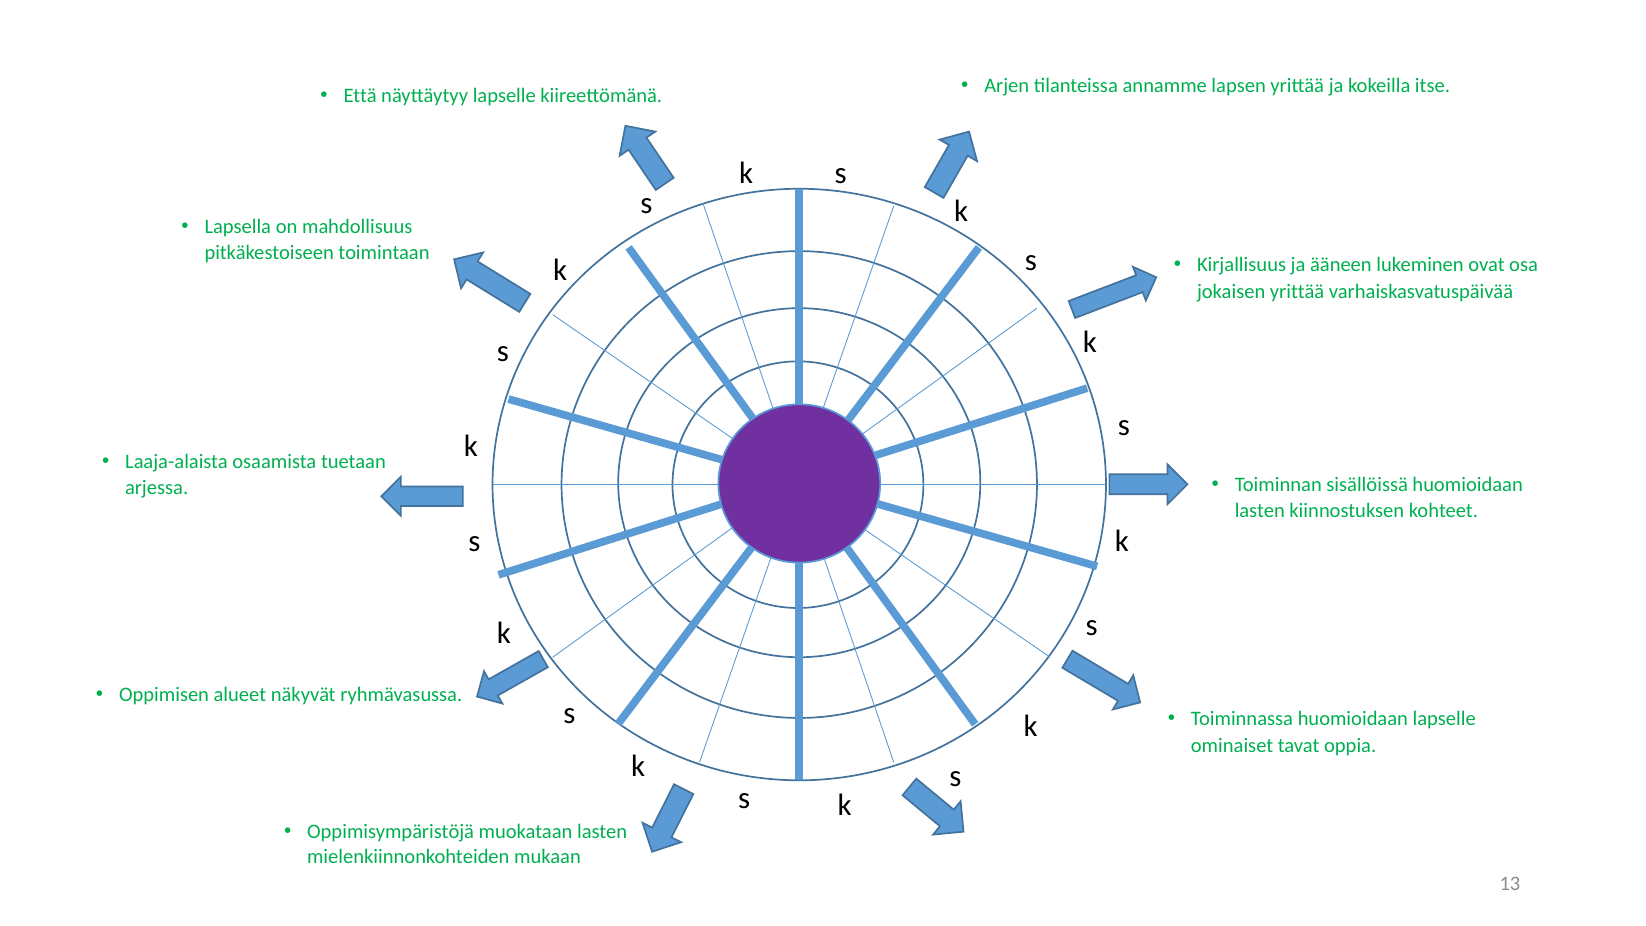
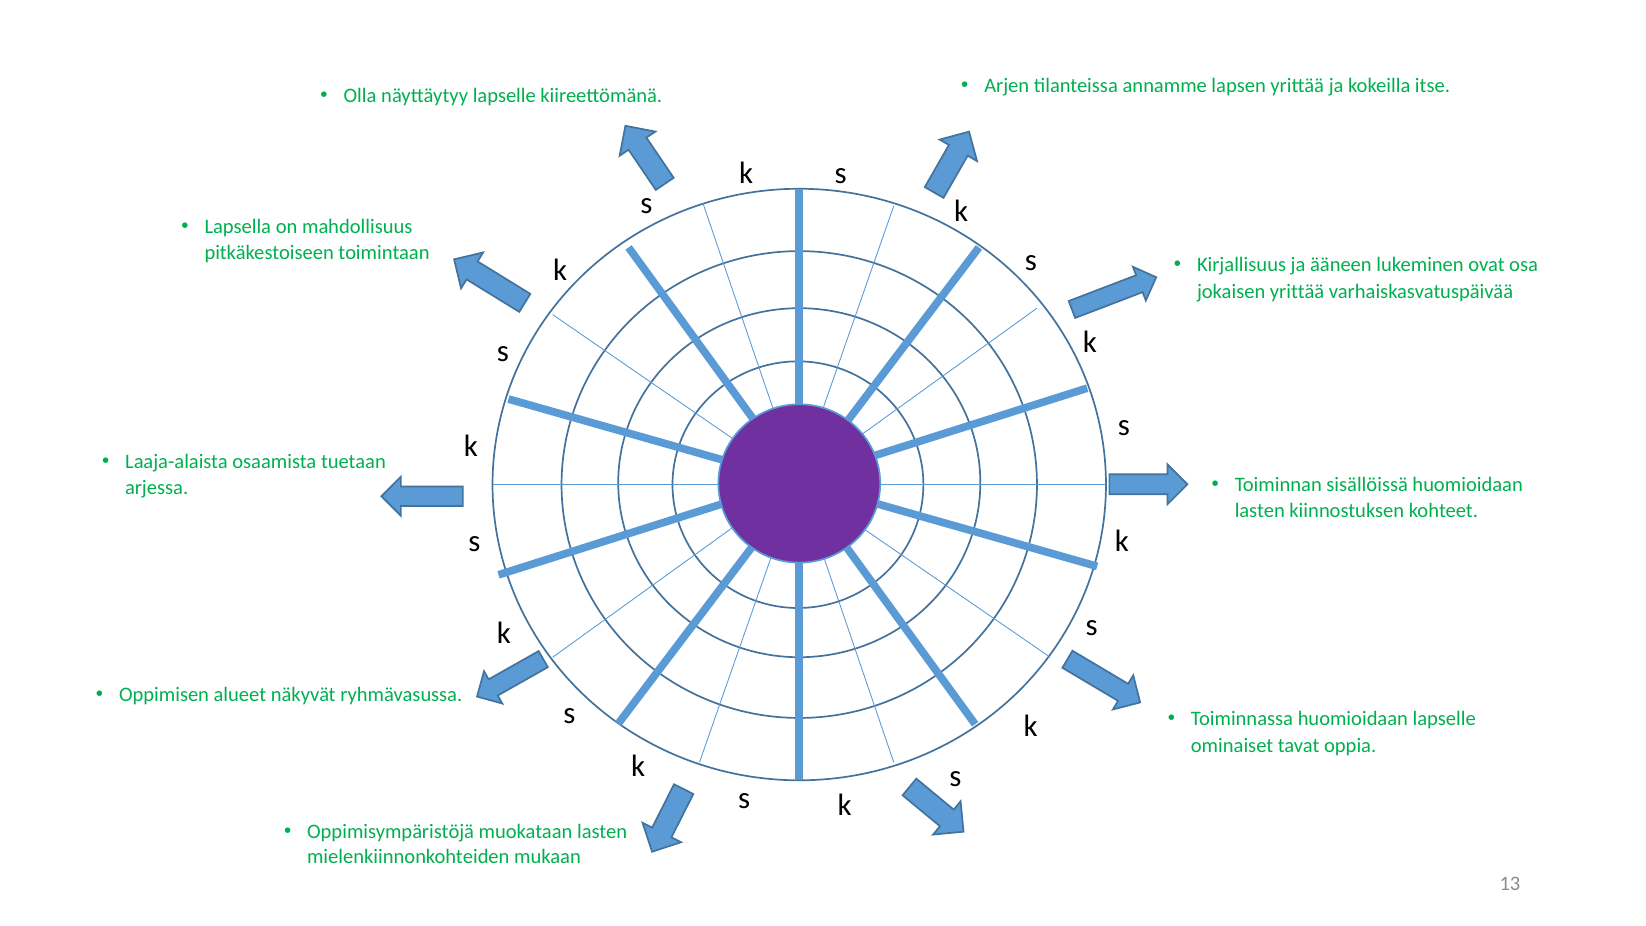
Että: Että -> Olla (360, 96)
